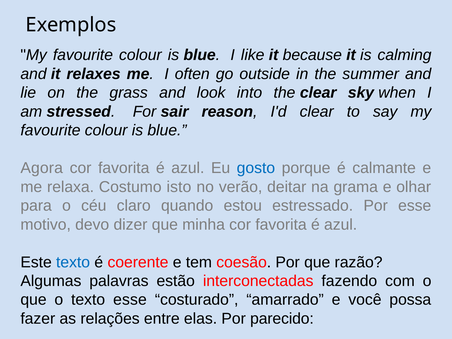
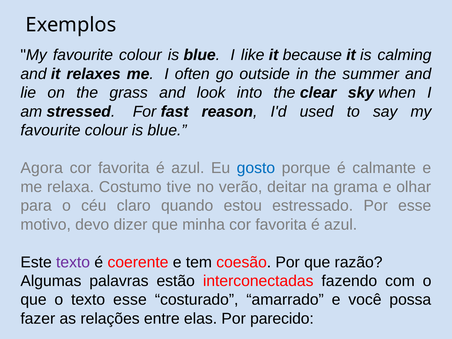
sair: sair -> fast (175, 112)
I'd clear: clear -> used (317, 112)
isto: isto -> tive (179, 187)
texto colour: blue -> purple (73, 262)
